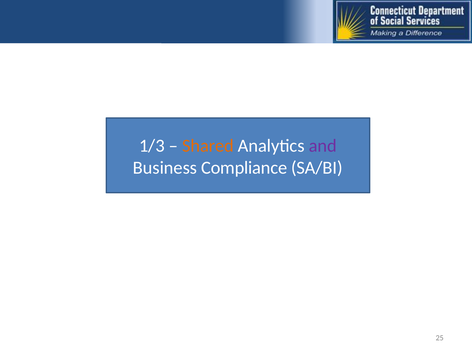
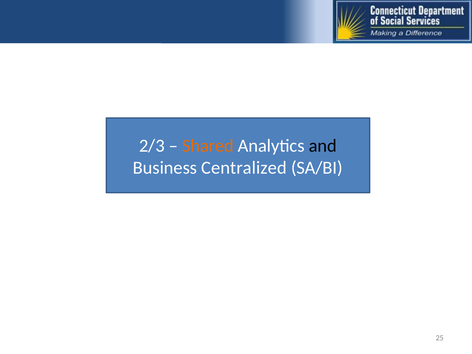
1/3: 1/3 -> 2/3 (152, 146)
and colour: purple -> black (323, 146)
Compliance: Compliance -> Centralized (244, 168)
